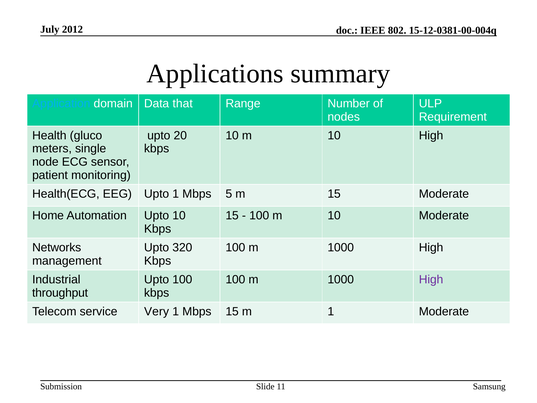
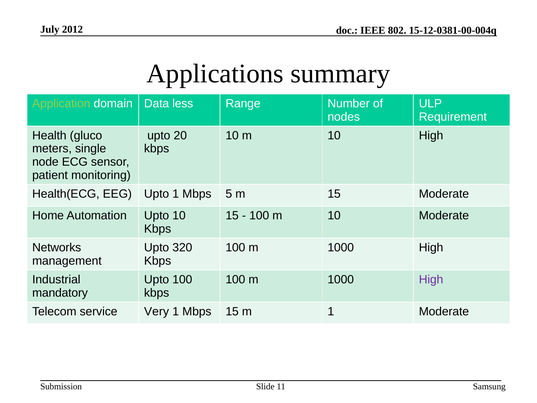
Application colour: light blue -> light green (61, 103)
that: that -> less (183, 103)
throughput: throughput -> mandatory (60, 293)
